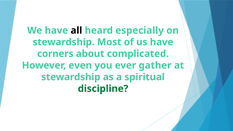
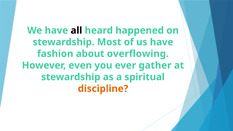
especially: especially -> happened (140, 30)
corners: corners -> fashion (55, 54)
complicated: complicated -> overflowing (138, 54)
discipline colour: green -> orange (103, 89)
